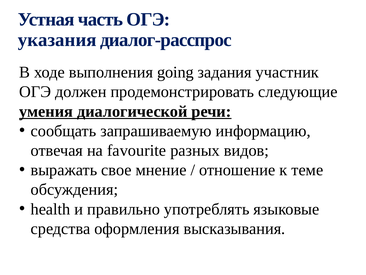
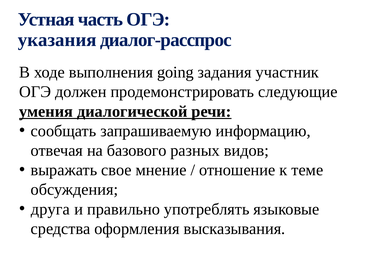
favourite: favourite -> базового (137, 150)
health: health -> друга (50, 209)
